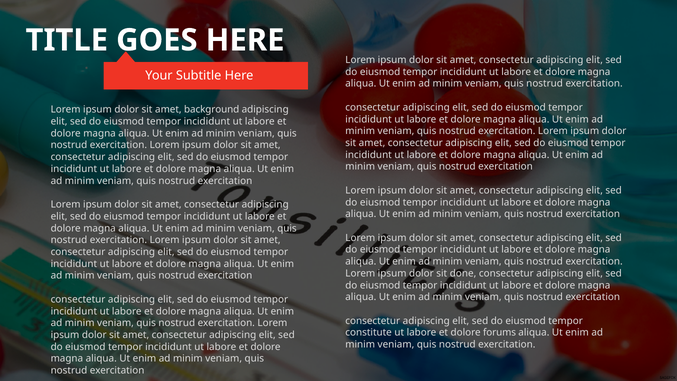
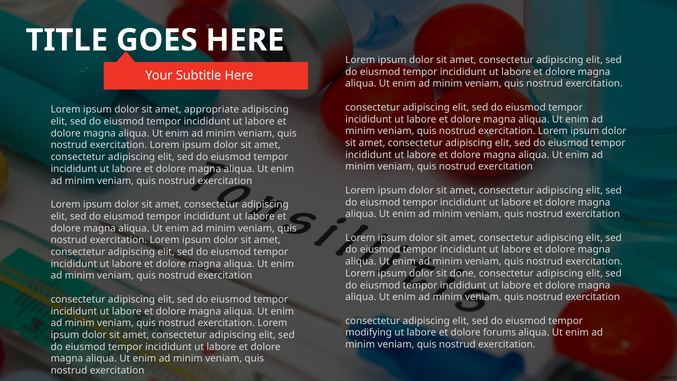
background: background -> appropriate (212, 110)
constitute: constitute -> modifying (369, 333)
